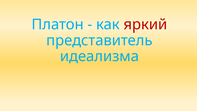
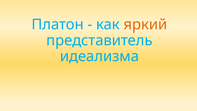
яркий colour: red -> orange (145, 24)
